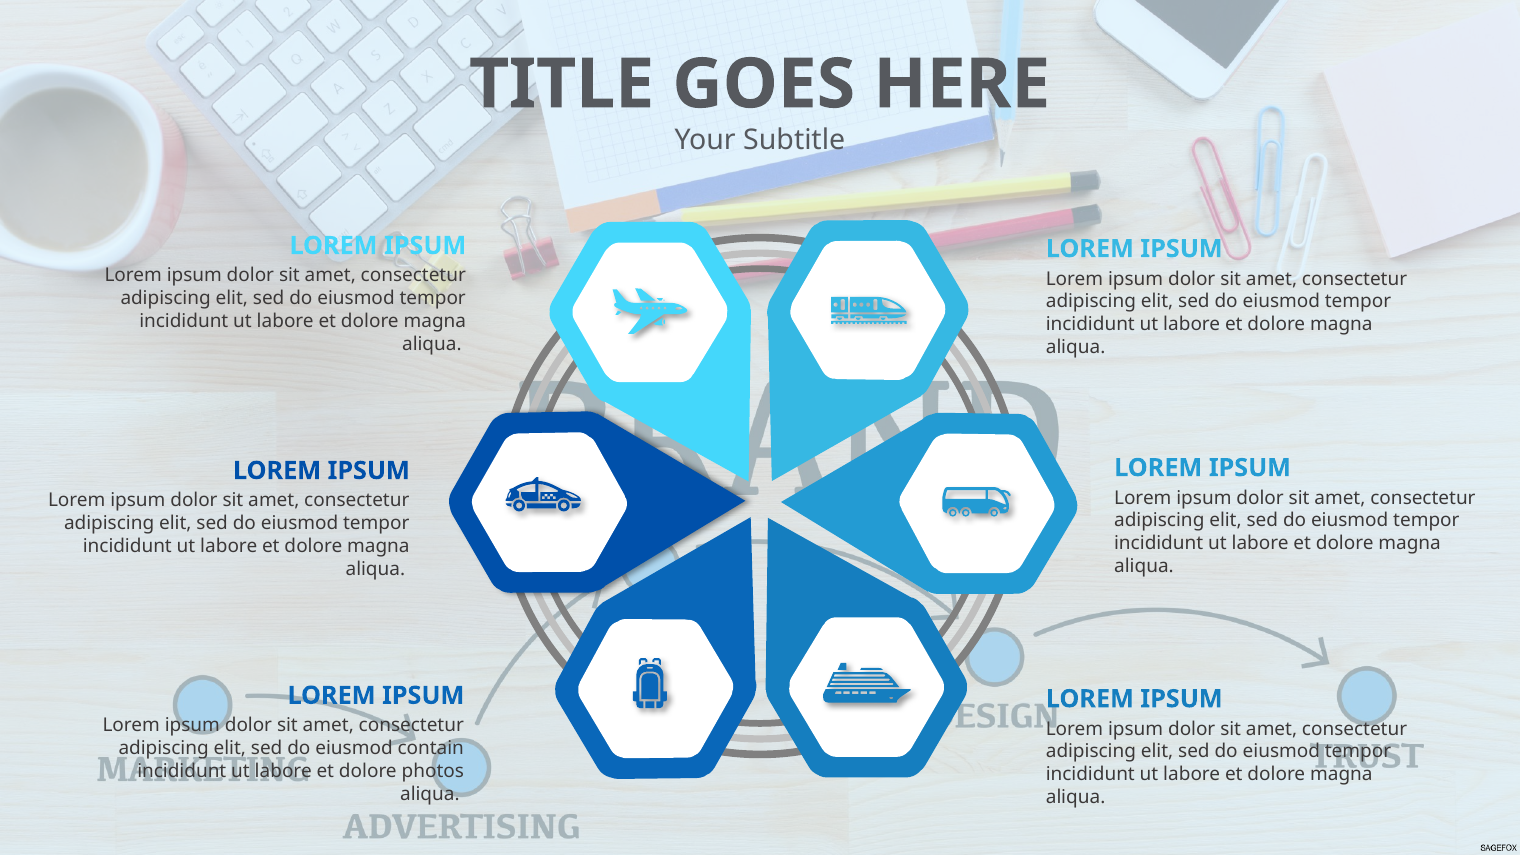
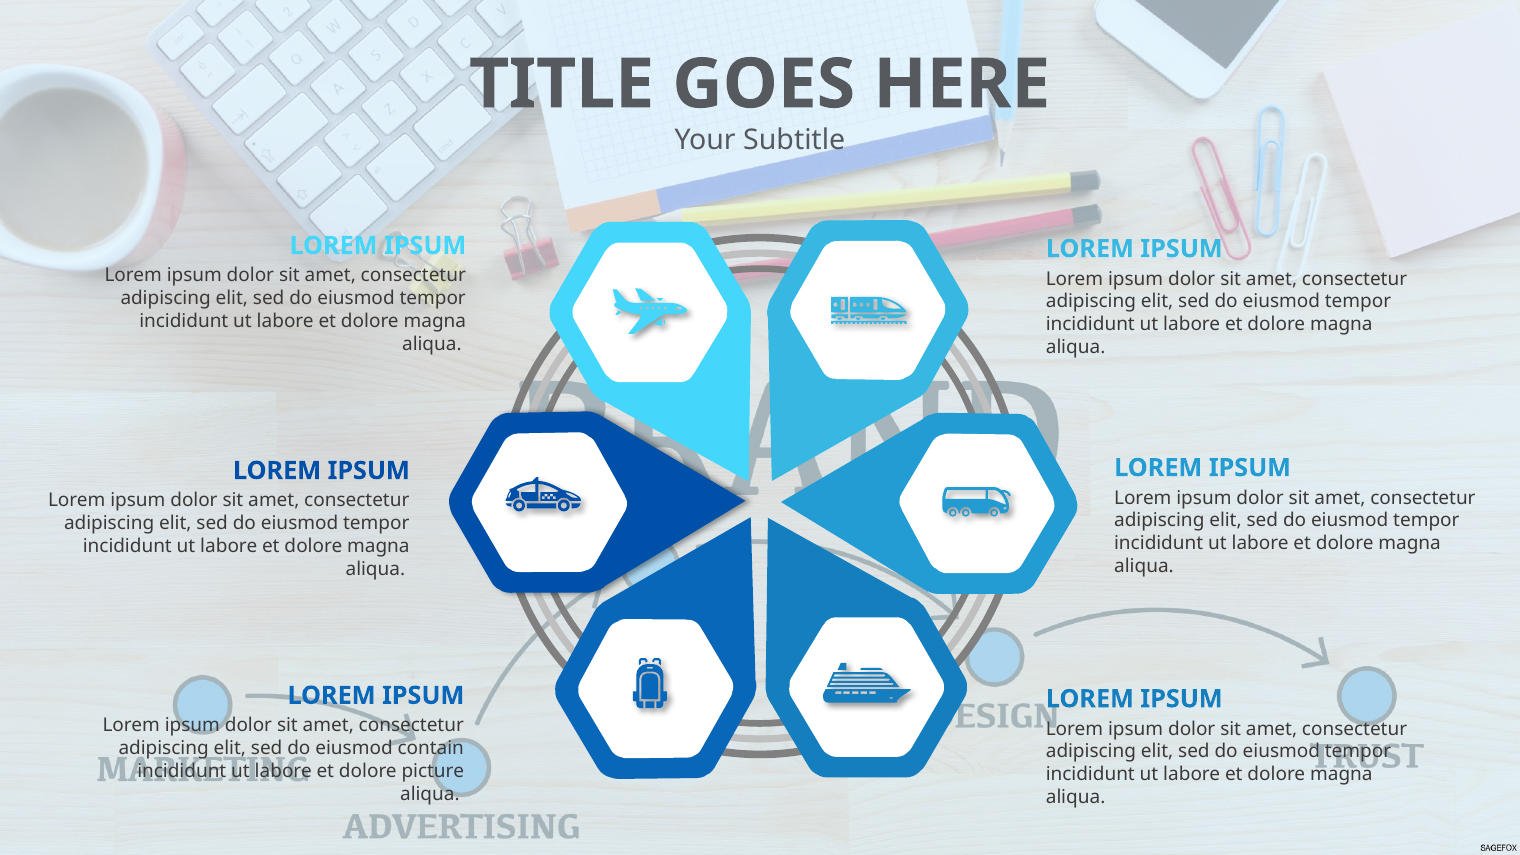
photos: photos -> picture (433, 771)
